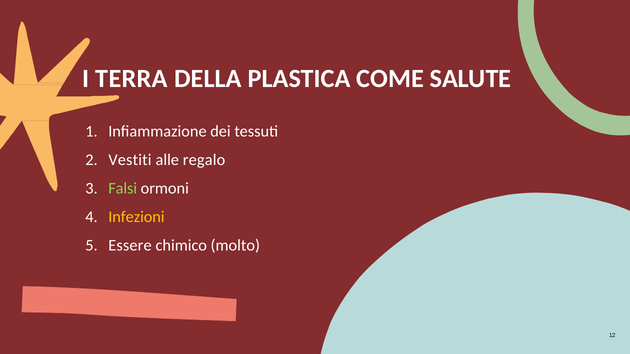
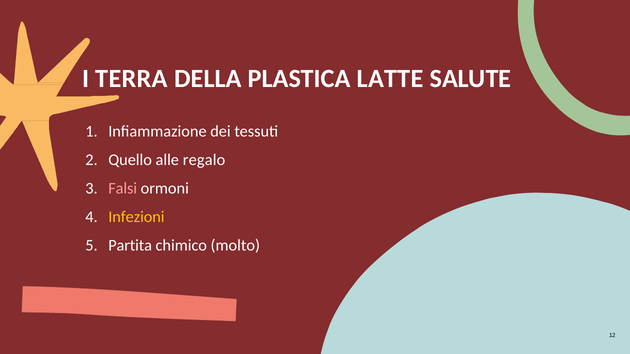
COME: COME -> LATTE (390, 79)
Vestiti: Vestiti -> Quello (130, 160)
Falsi colour: light green -> pink (123, 188)
Essere: Essere -> Partita (130, 246)
